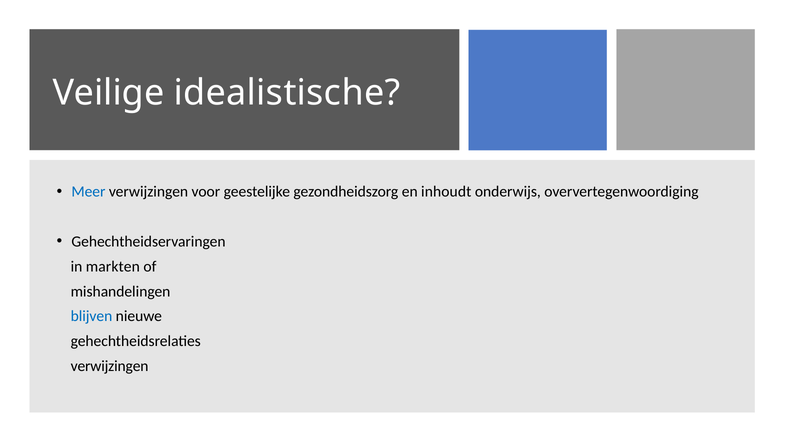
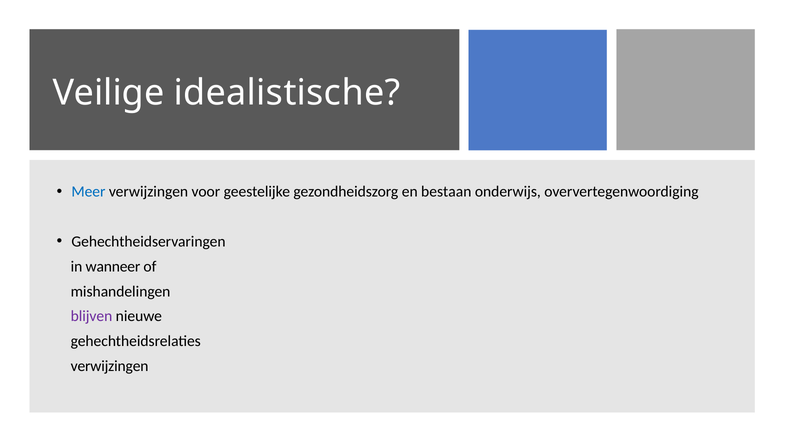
inhoudt: inhoudt -> bestaan (446, 191)
markten: markten -> wanneer (113, 266)
blijven colour: blue -> purple (91, 316)
